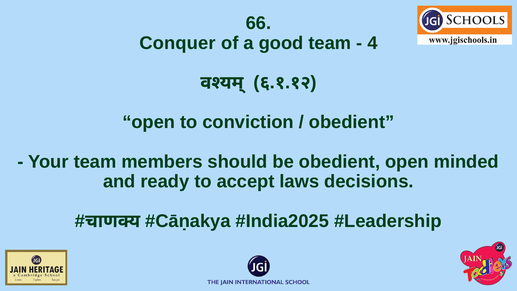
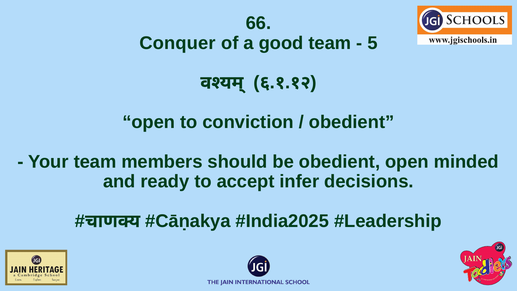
4: 4 -> 5 (372, 43)
laws: laws -> infer (299, 181)
